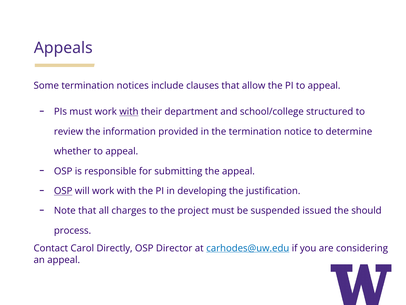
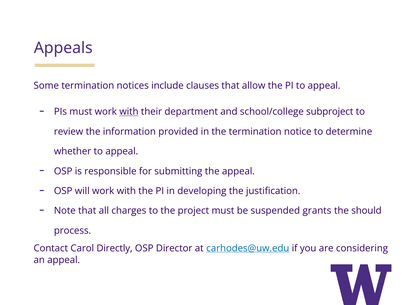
structured: structured -> subproject (330, 112)
OSP underline: present -> none (63, 191)
issued: issued -> grants (317, 210)
